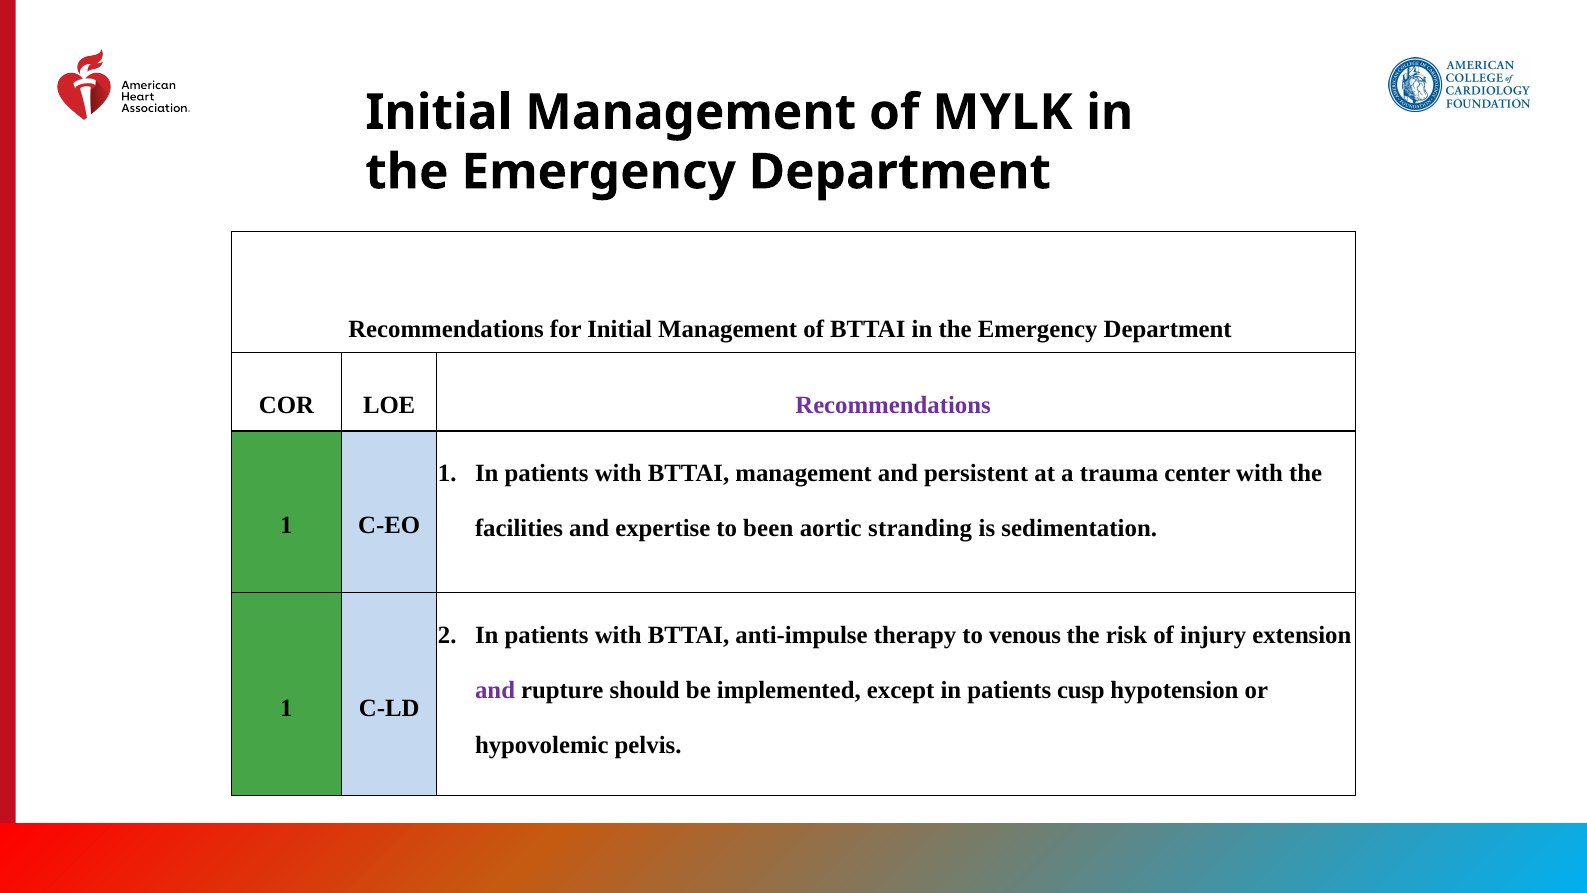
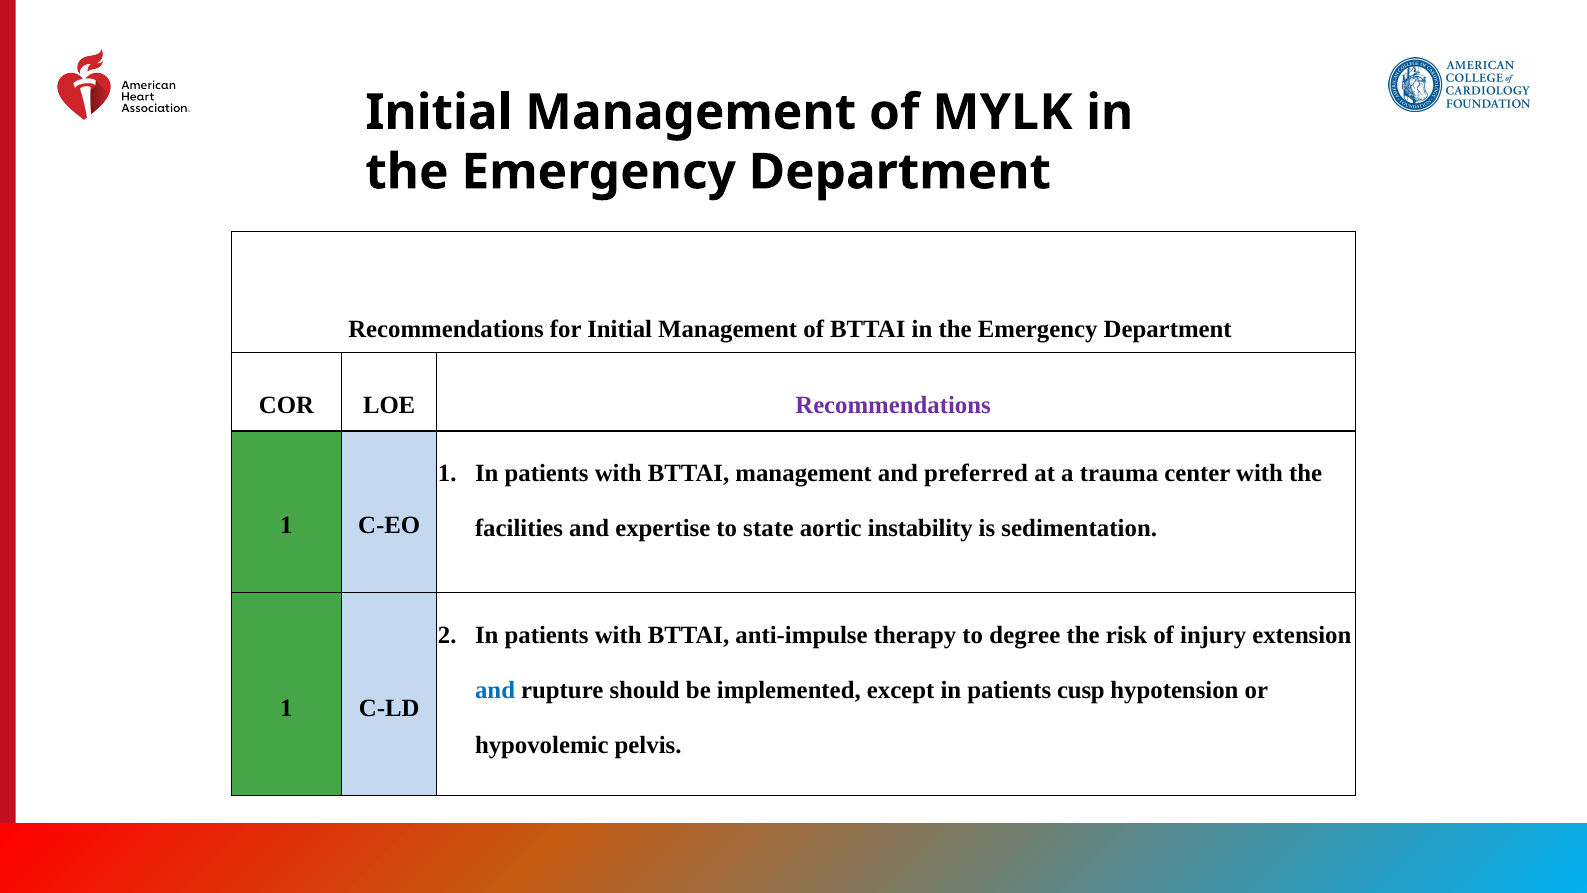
persistent: persistent -> preferred (976, 473)
been: been -> state (768, 528)
stranding: stranding -> instability (920, 528)
venous: venous -> degree (1025, 635)
and colour: purple -> blue (495, 690)
